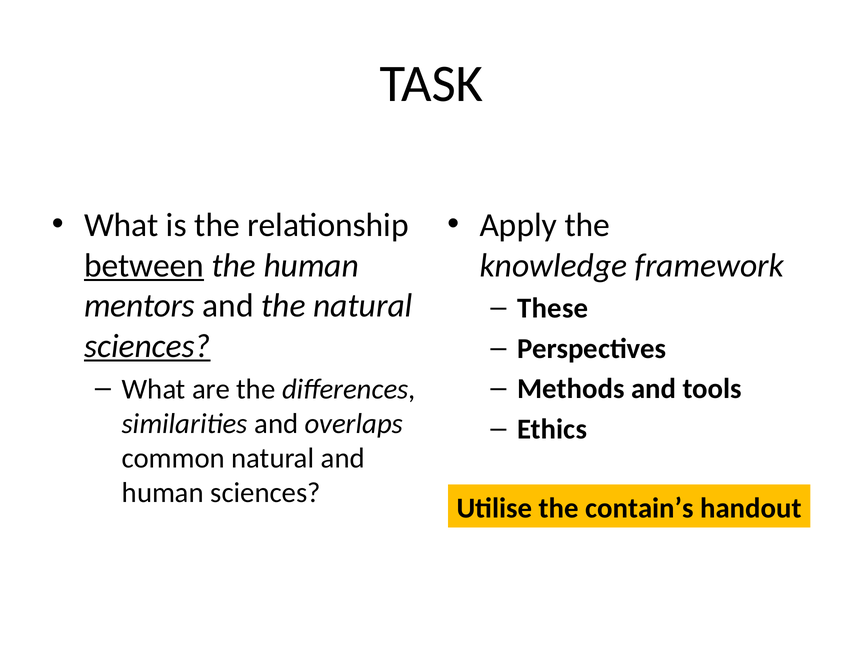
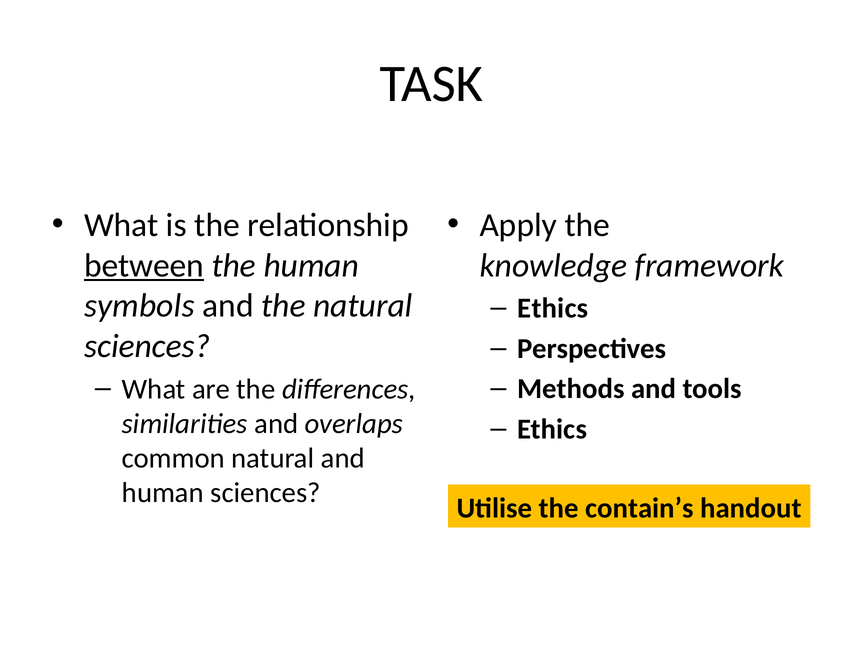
mentors: mentors -> symbols (139, 305)
These: These -> Ethics (553, 308)
sciences underline: present -> none (147, 346)
